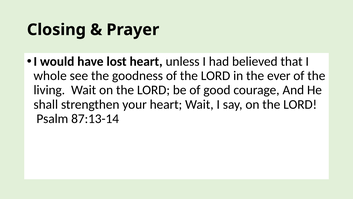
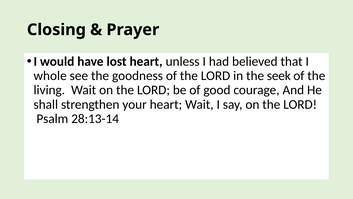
ever: ever -> seek (279, 76)
87:13-14: 87:13-14 -> 28:13-14 (95, 118)
